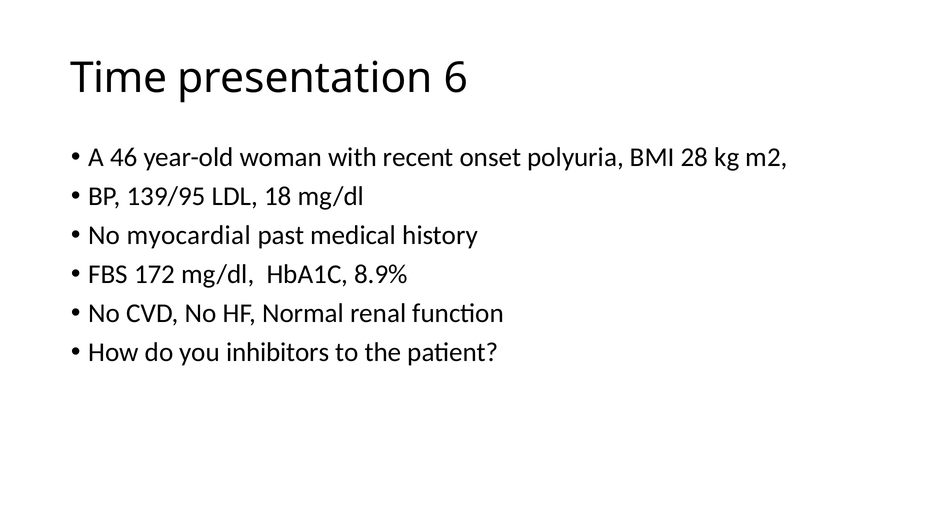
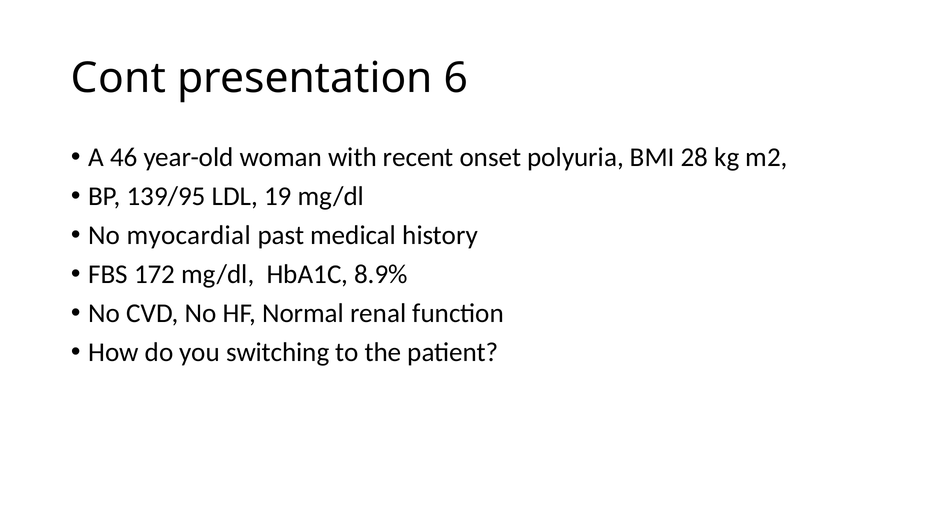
Time: Time -> Cont (118, 78)
18: 18 -> 19 (278, 196)
inhibitors: inhibitors -> switching (278, 352)
